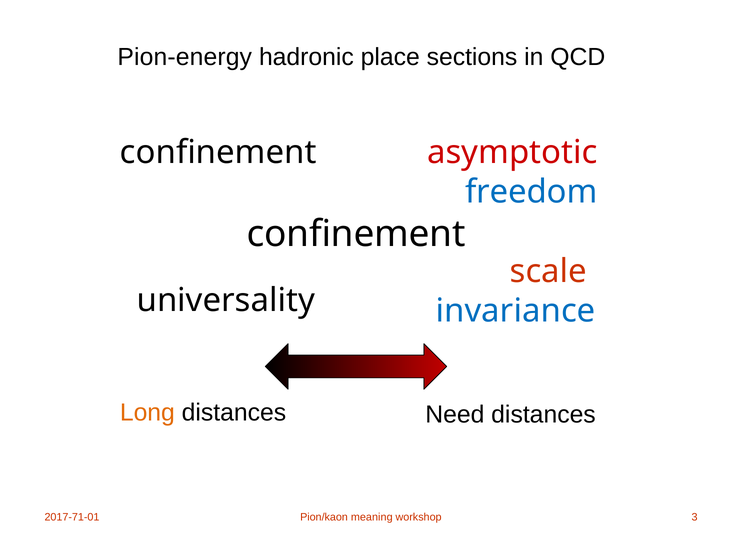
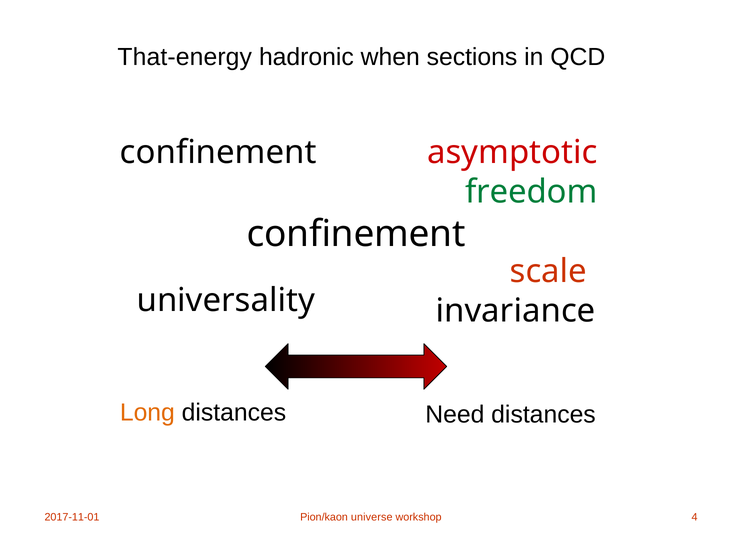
Pion-energy: Pion-energy -> That-energy (185, 57)
place: place -> when (390, 57)
freedom colour: blue -> green (531, 192)
invariance colour: blue -> black (516, 311)
2017-71-01: 2017-71-01 -> 2017-11-01 (72, 518)
meaning: meaning -> universe (372, 518)
3: 3 -> 4 (695, 518)
